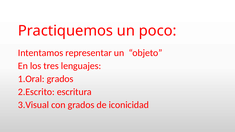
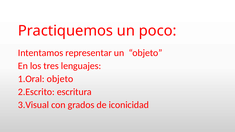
grados: grados -> objeto (60, 79)
